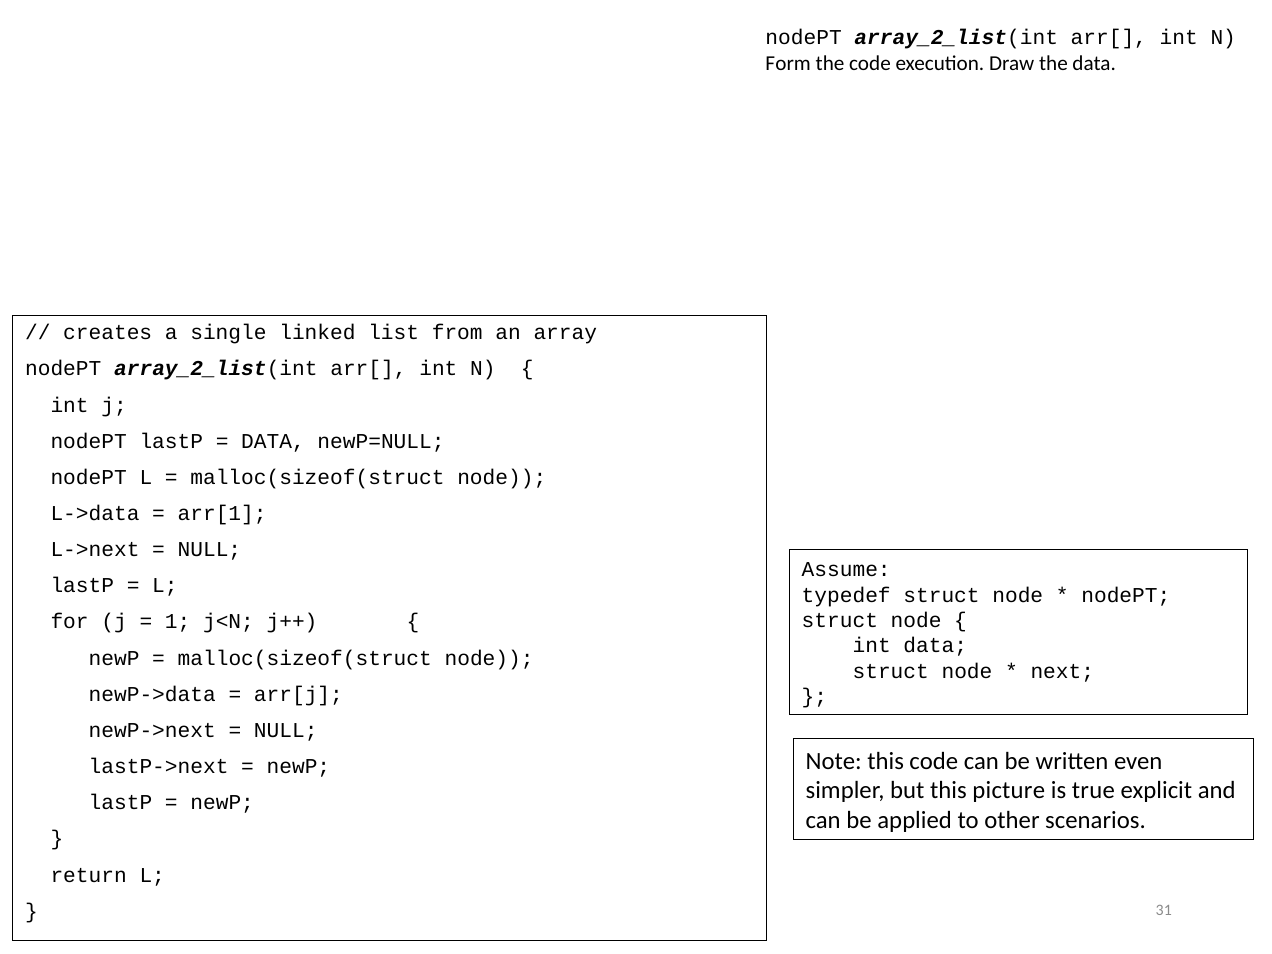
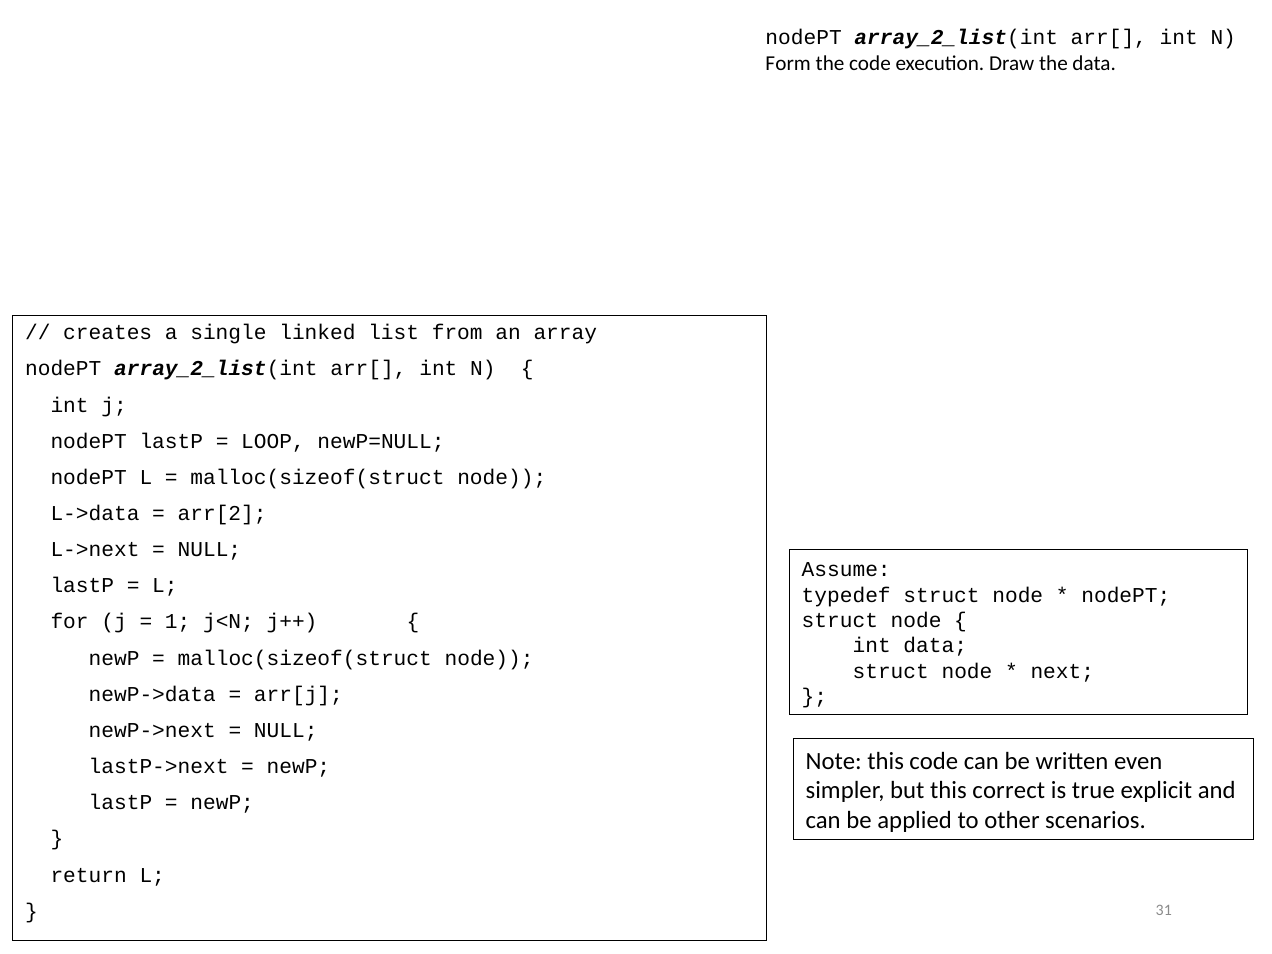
DATA: DATA -> LOOP (273, 441)
arr[1: arr[1 -> arr[2 (222, 514)
picture: picture -> correct (1009, 791)
